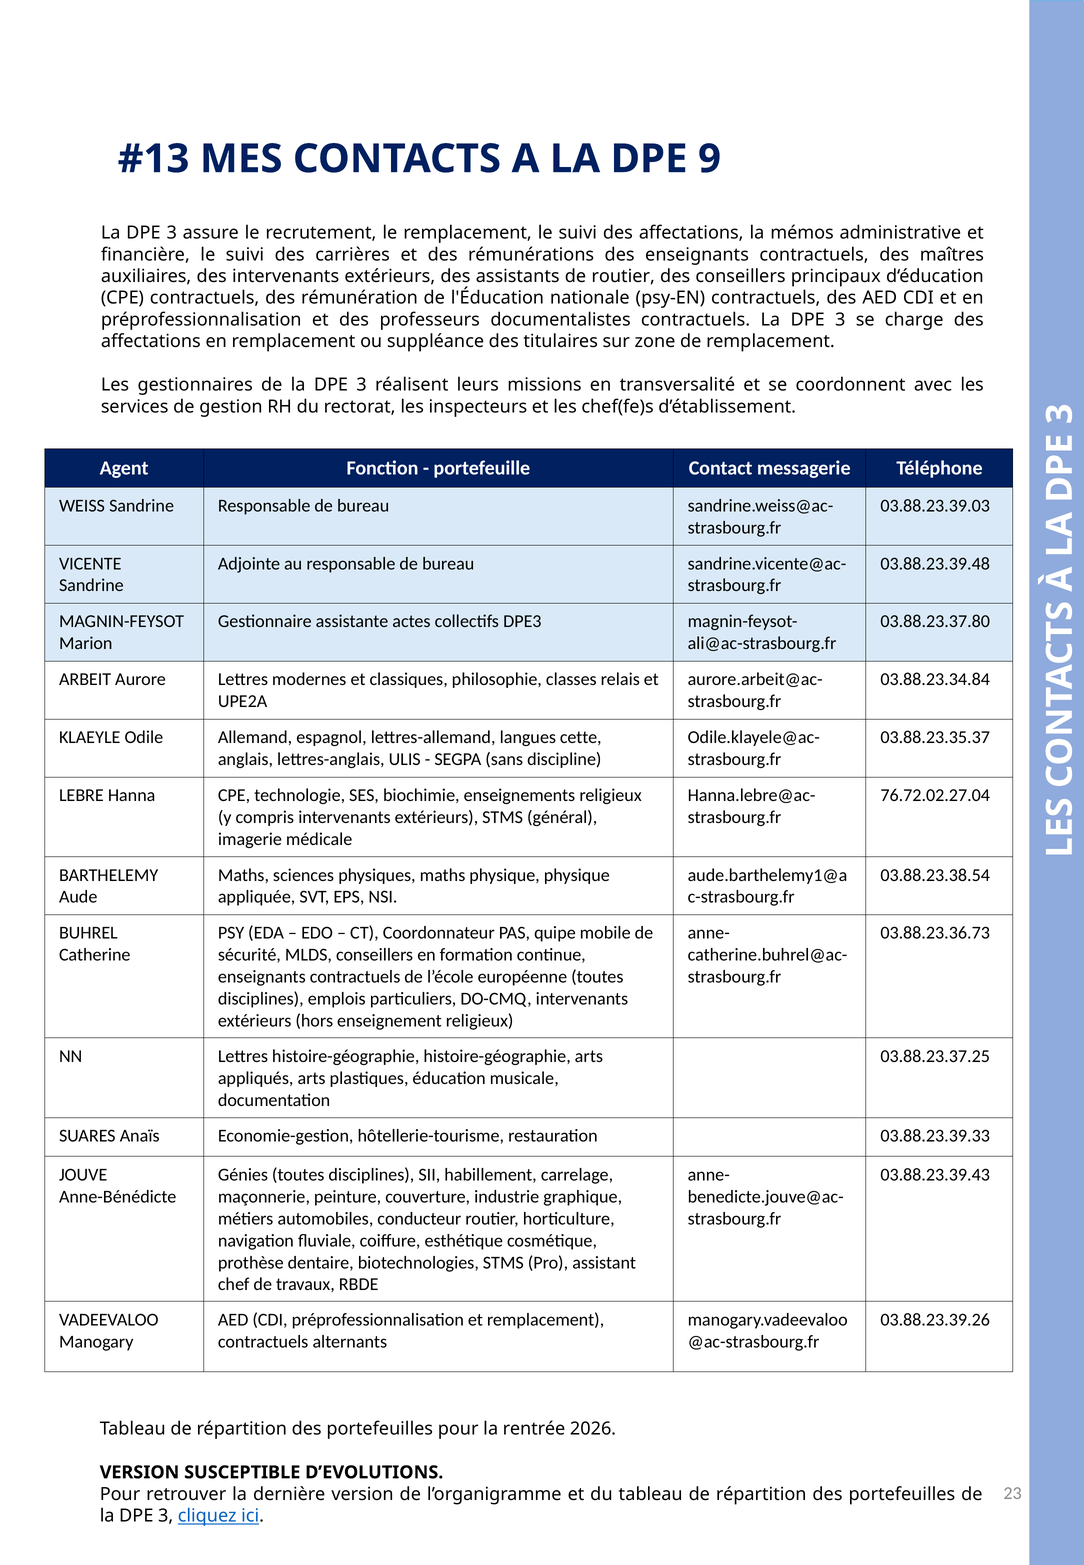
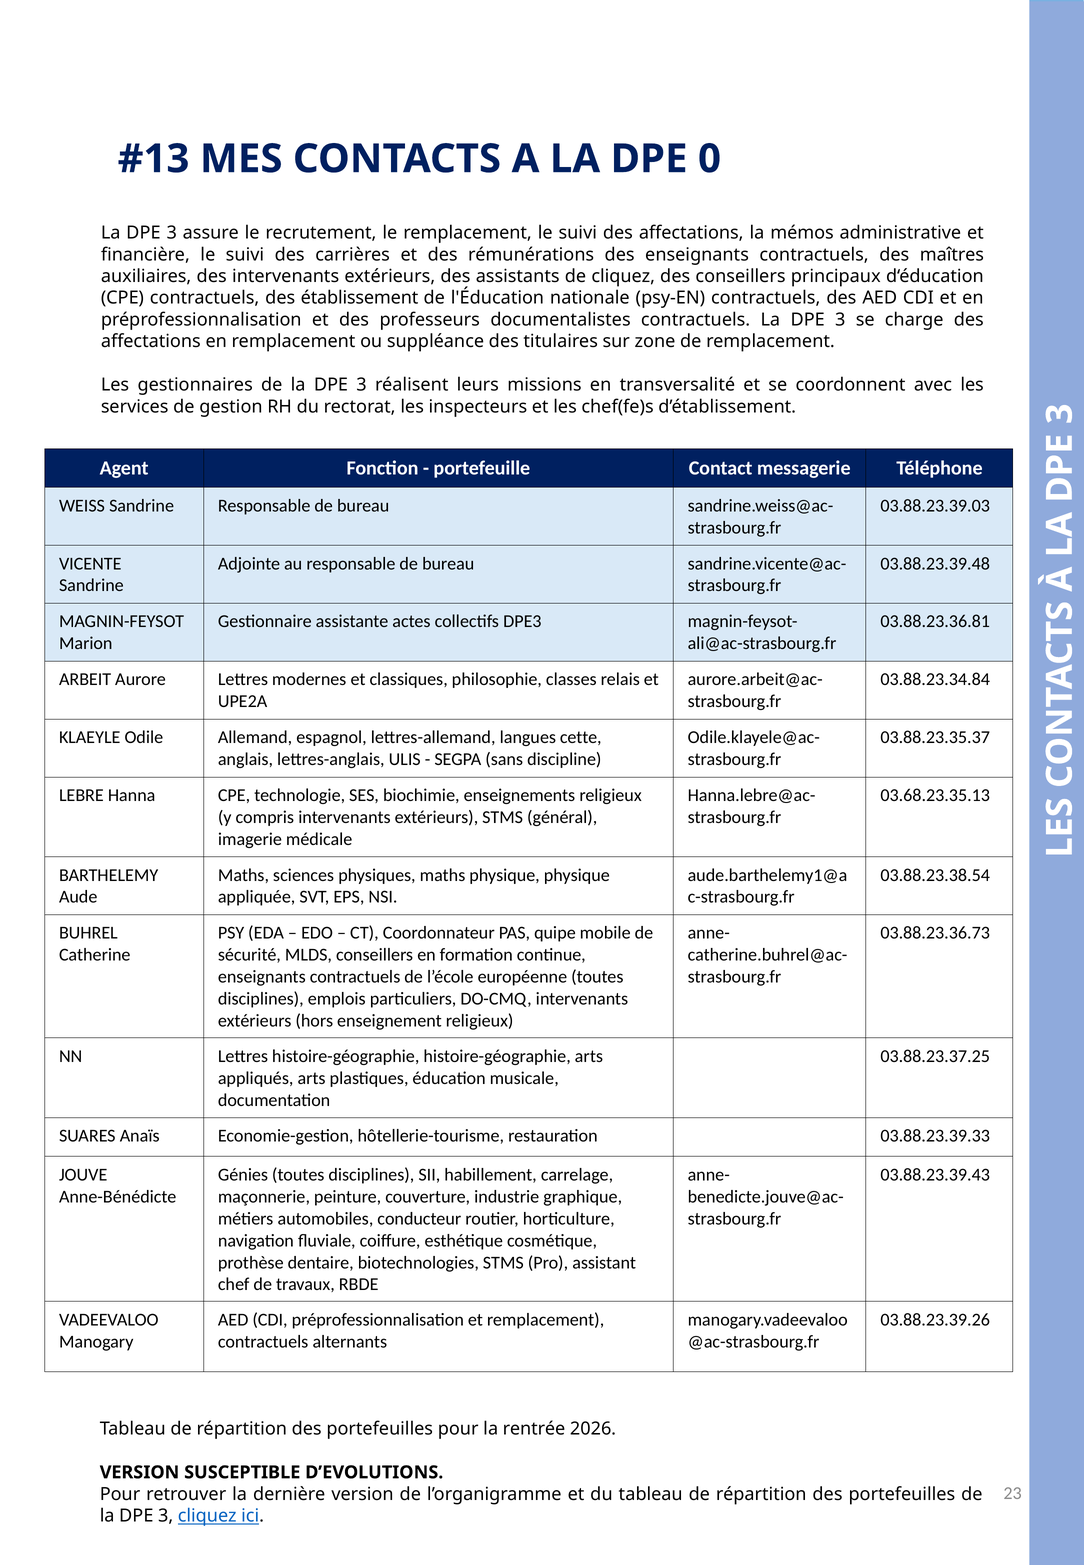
9: 9 -> 0 (710, 159)
de routier: routier -> cliquez (623, 276)
rémunération: rémunération -> établissement (360, 298)
03.88.23.37.80: 03.88.23.37.80 -> 03.88.23.36.81 (935, 622)
76.72.02.27.04: 76.72.02.27.04 -> 03.68.23.35.13 (935, 796)
